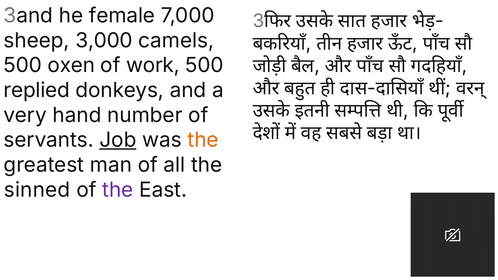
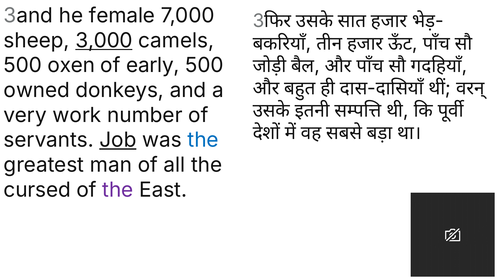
3,000 underline: none -> present (104, 41)
work: work -> early (153, 66)
replied: replied -> owned (37, 90)
hand: hand -> work (77, 115)
the colour: orange -> blue (203, 140)
sinned: sinned -> cursed (37, 190)
